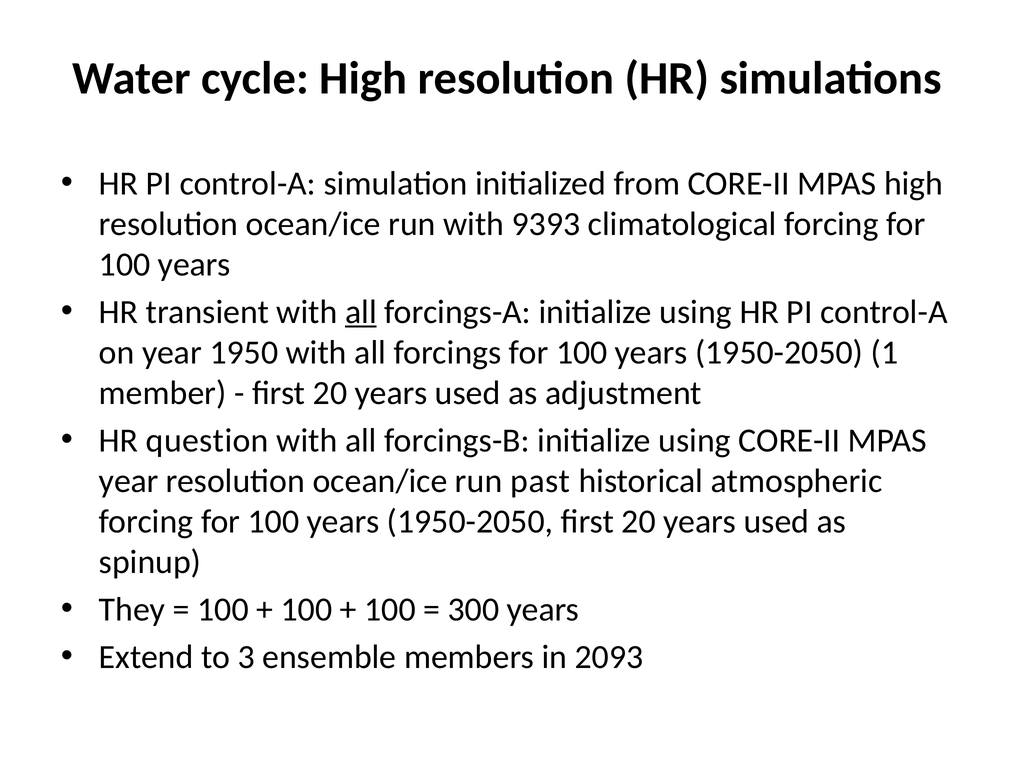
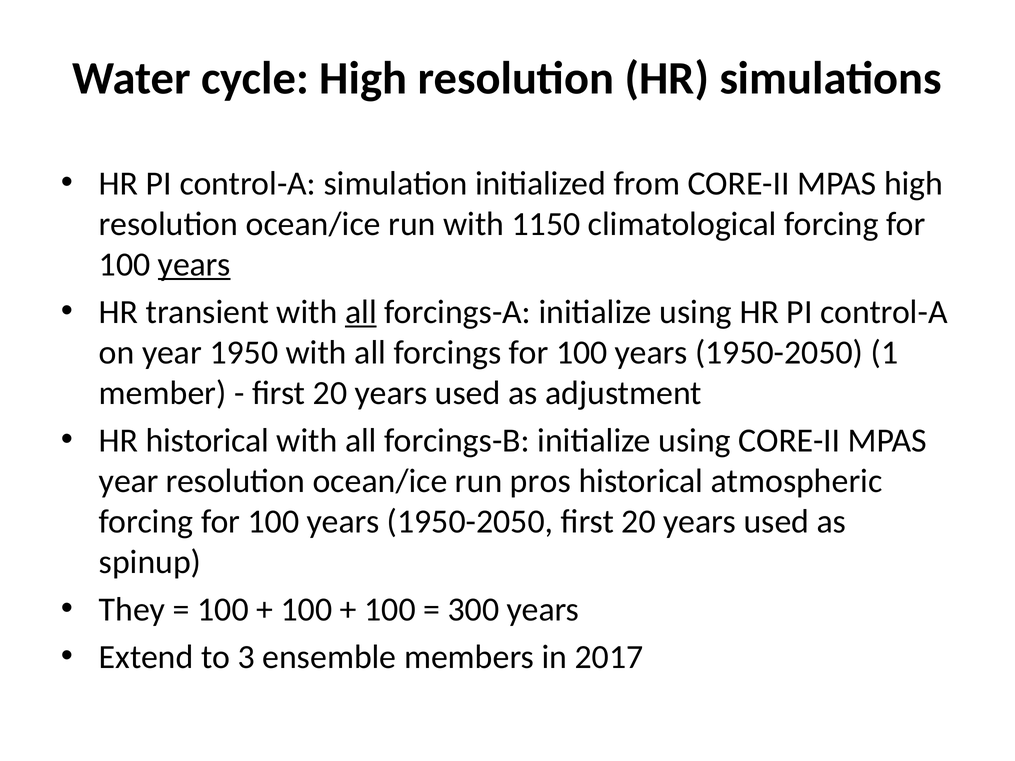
9393: 9393 -> 1150 (546, 224)
years underline: none -> present (194, 265)
HR question: question -> historical (208, 441)
past: past -> pros (540, 481)
2093: 2093 -> 2017 (609, 657)
